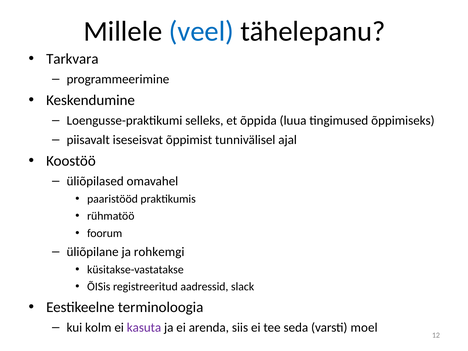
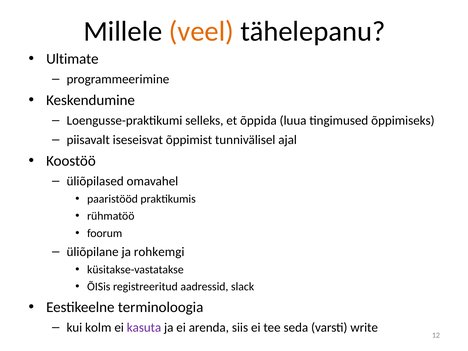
veel colour: blue -> orange (201, 31)
Tarkvara: Tarkvara -> Ultimate (72, 59)
moel: moel -> write (364, 327)
